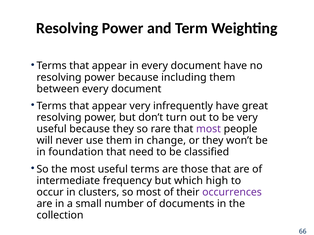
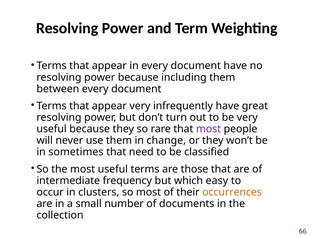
foundation: foundation -> sometimes (76, 152)
high: high -> easy (217, 181)
occurrences colour: purple -> orange (232, 193)
